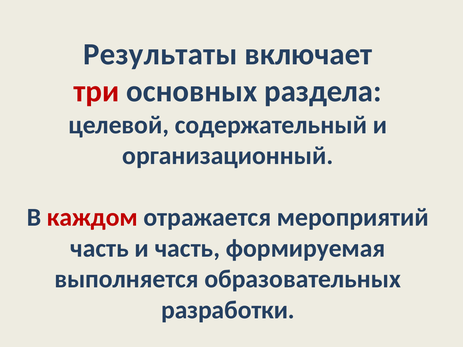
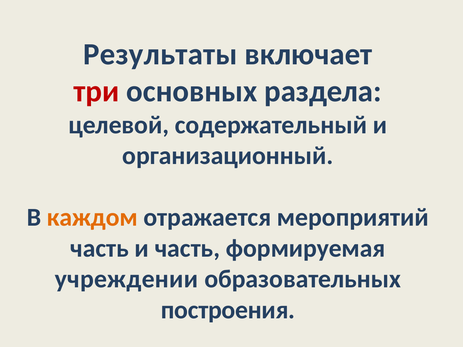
каждом colour: red -> orange (92, 218)
выполняется: выполняется -> учреждении (126, 279)
разработки: разработки -> построения (228, 310)
